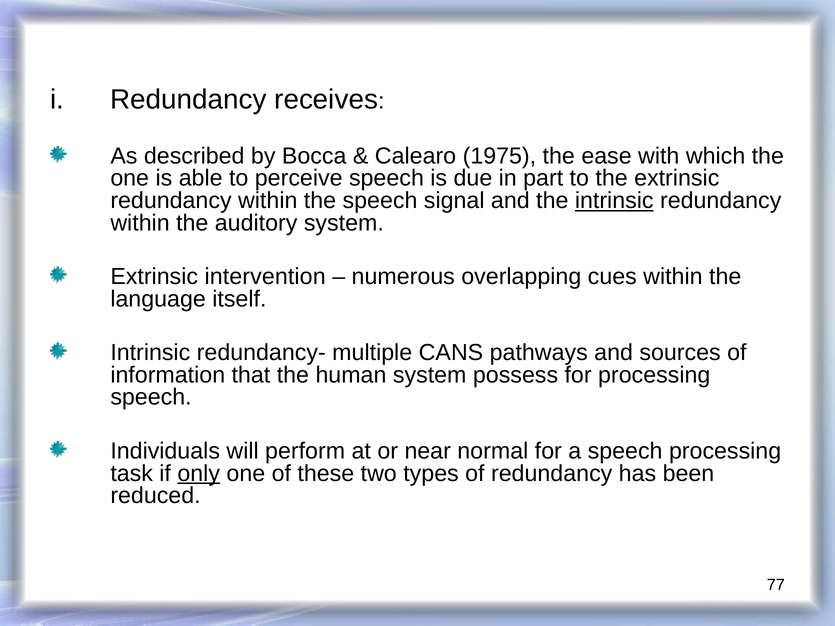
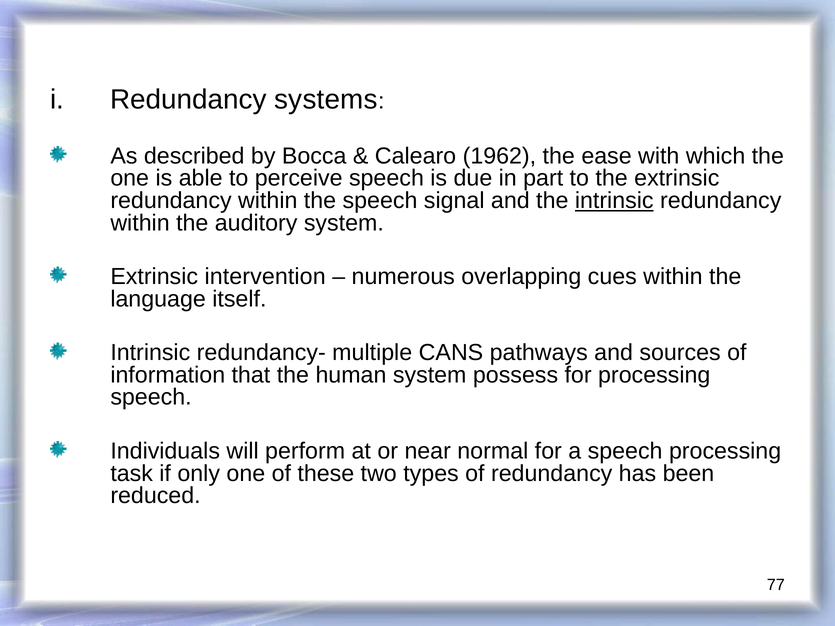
receives: receives -> systems (326, 100)
1975: 1975 -> 1962 (499, 156)
only underline: present -> none (199, 474)
